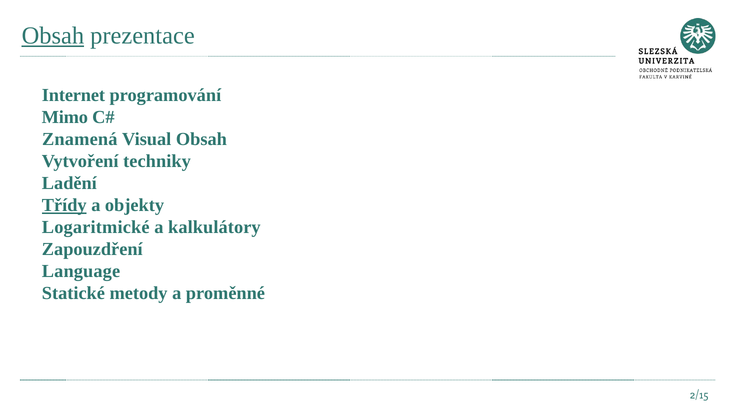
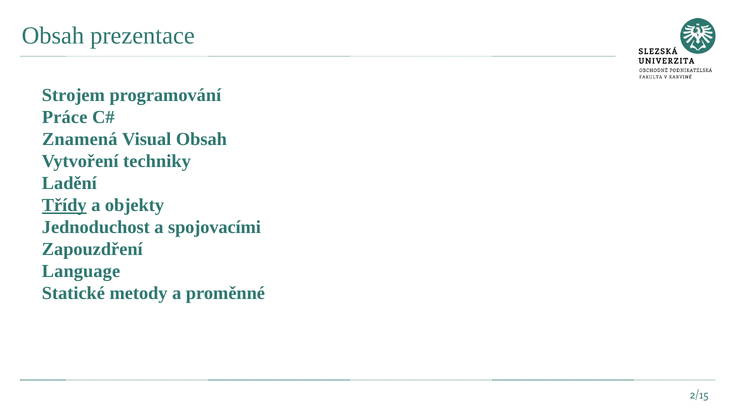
Obsah underline: present -> none (53, 36)
Internet: Internet -> Strojem (73, 95)
Mimo: Mimo -> Práce (65, 117)
Logaritmické: Logaritmické -> Jednoduchost (96, 227)
kalkulátory: kalkulátory -> spojovacími (214, 227)
